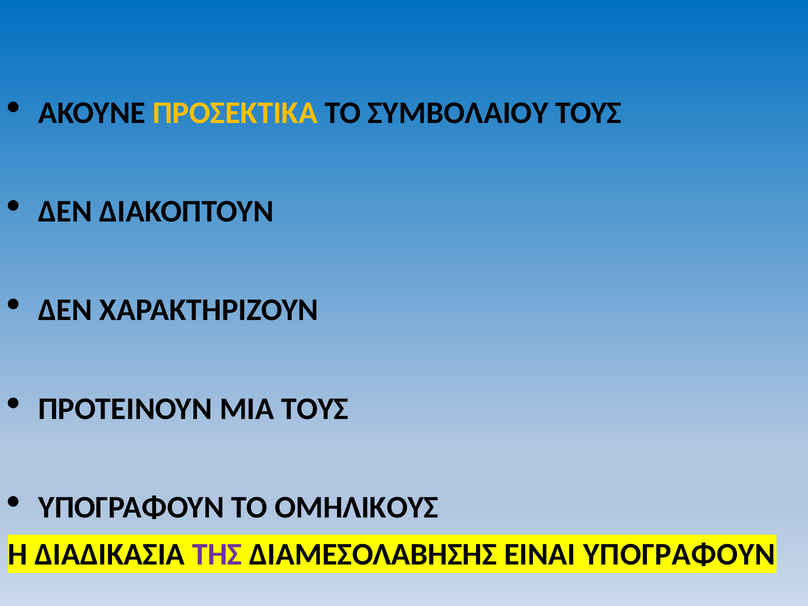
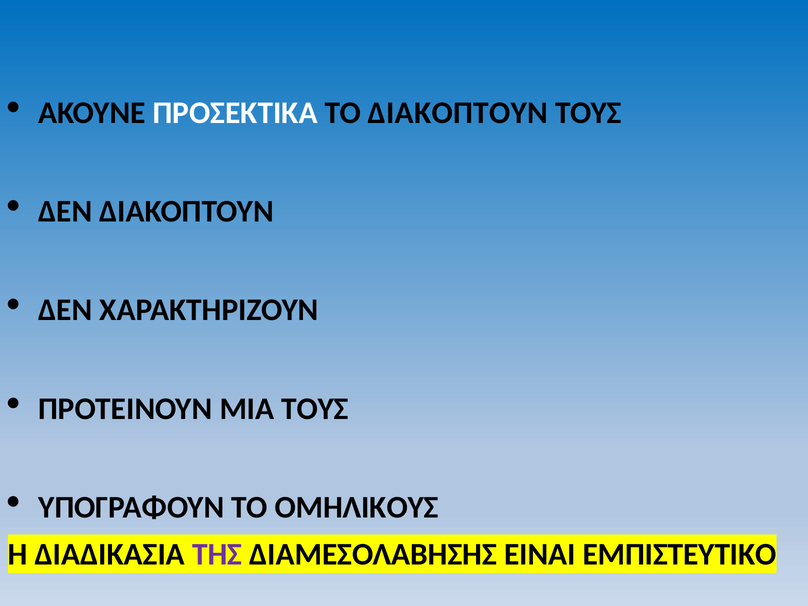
ΠΡΟΣΕΚΤΙΚΑ colour: yellow -> white (235, 113)
ΤΟ ΣΥΜΒΟΛΑΙΟΥ: ΣΥΜΒΟΛΑΙΟΥ -> ΔΙΑΚΟΠΤΟΥΝ (458, 113)
ΕΙΝΑΙ ΥΠΟΓΡΑΦΟΥΝ: ΥΠΟΓΡΑΦΟΥΝ -> ΕΜΠΙΣΤΕΥΤΙΚΟ (680, 554)
